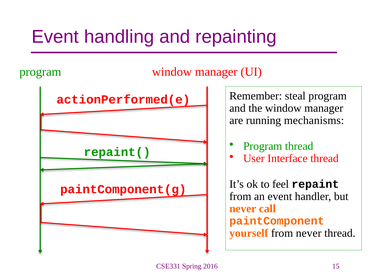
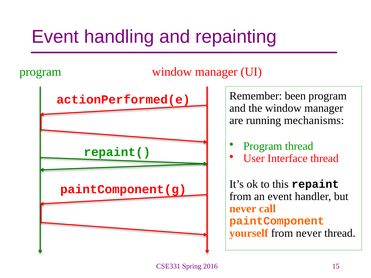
steal: steal -> been (295, 96)
feel: feel -> this (280, 184)
